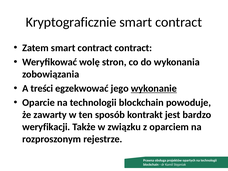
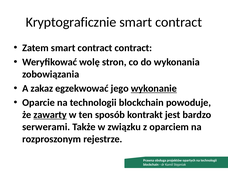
treści: treści -> zakaz (42, 88)
zawarty underline: none -> present (50, 115)
weryfikacji: weryfikacji -> serwerami (46, 127)
